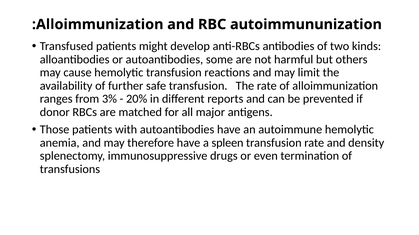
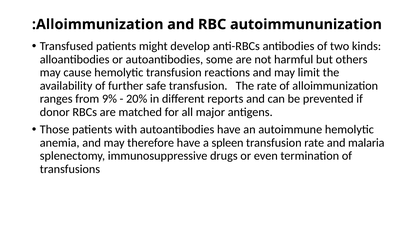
3%: 3% -> 9% (109, 99)
density: density -> malaria (366, 143)
